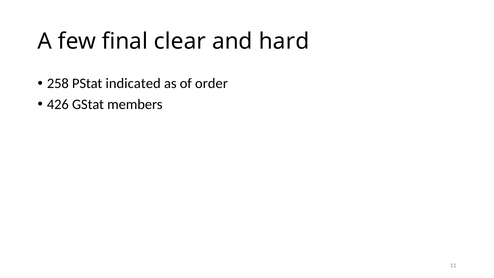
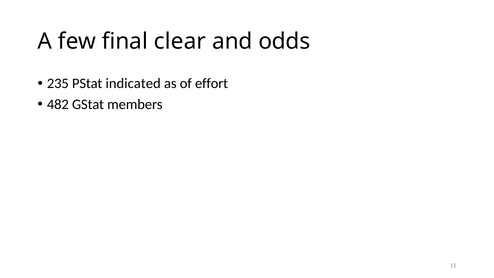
hard: hard -> odds (284, 41)
258: 258 -> 235 (58, 84)
order: order -> effort (212, 84)
426: 426 -> 482 (58, 104)
